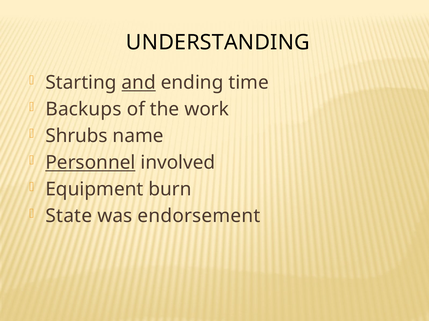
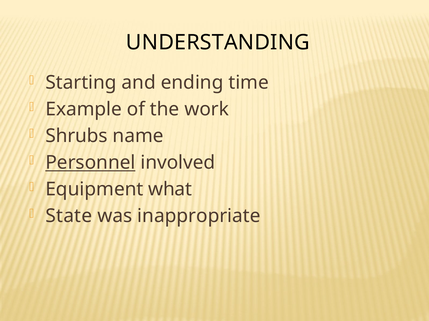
and underline: present -> none (139, 83)
Backups: Backups -> Example (84, 110)
burn: burn -> what (170, 190)
endorsement: endorsement -> inappropriate (199, 216)
